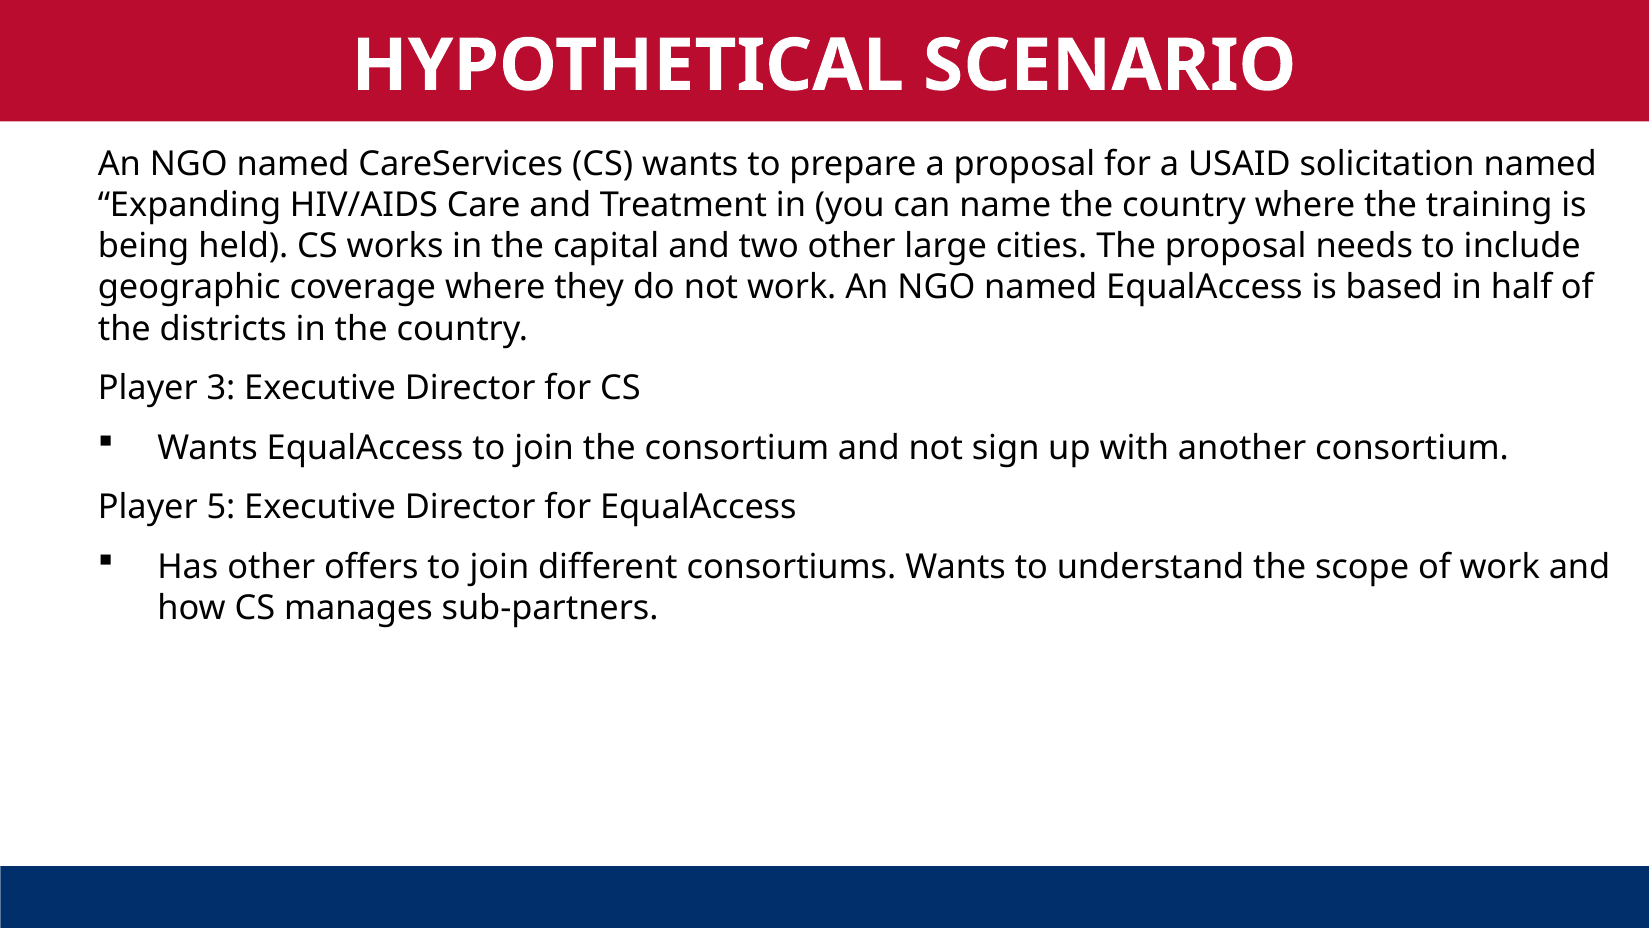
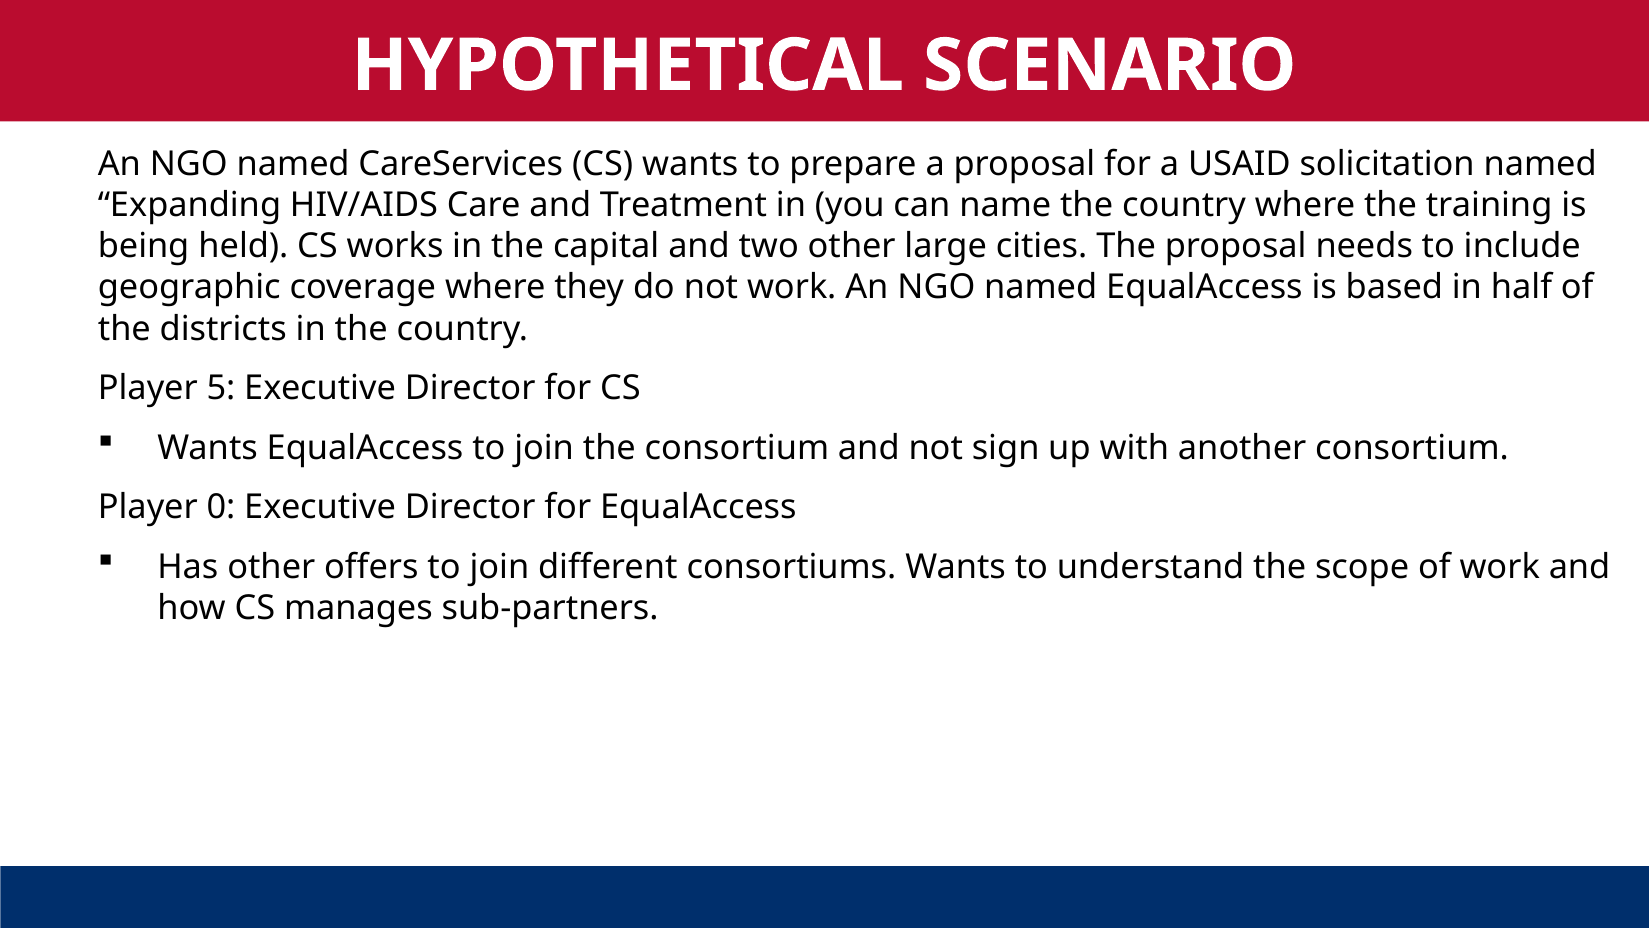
3: 3 -> 5 (221, 388)
5: 5 -> 0 (221, 507)
